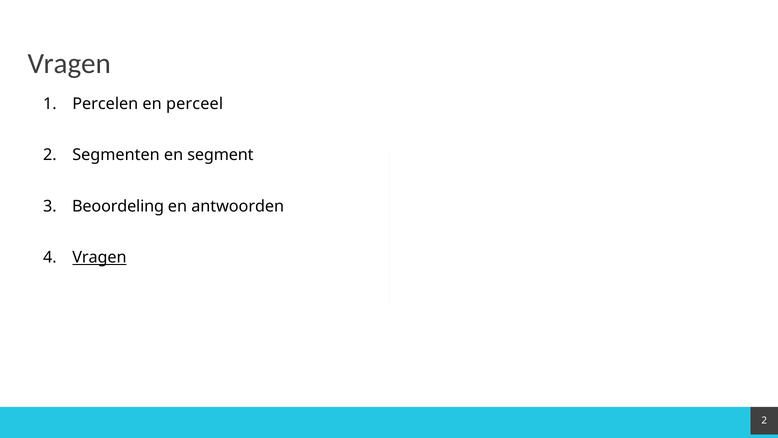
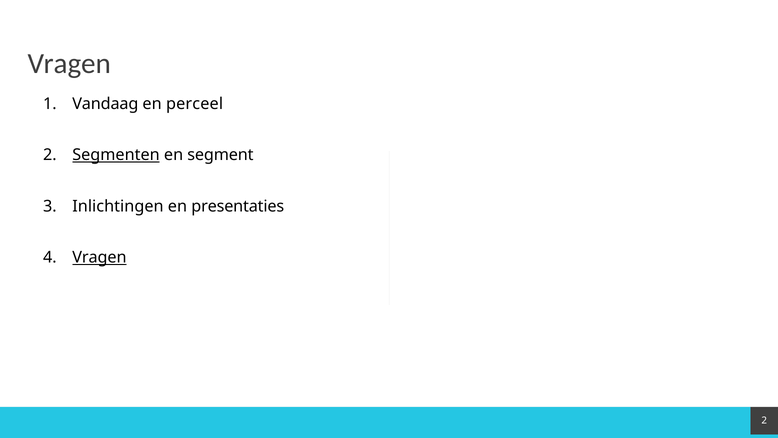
Percelen: Percelen -> Vandaag (105, 104)
Segmenten underline: none -> present (116, 155)
Beoordeling: Beoordeling -> Inlichtingen (118, 206)
antwoorden: antwoorden -> presentaties (238, 206)
